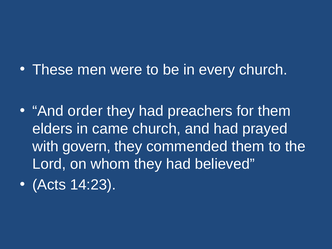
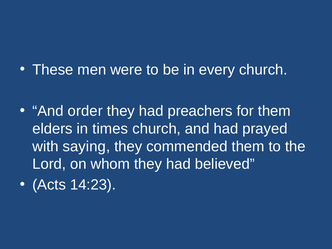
came: came -> times (110, 129)
govern: govern -> saying (86, 146)
